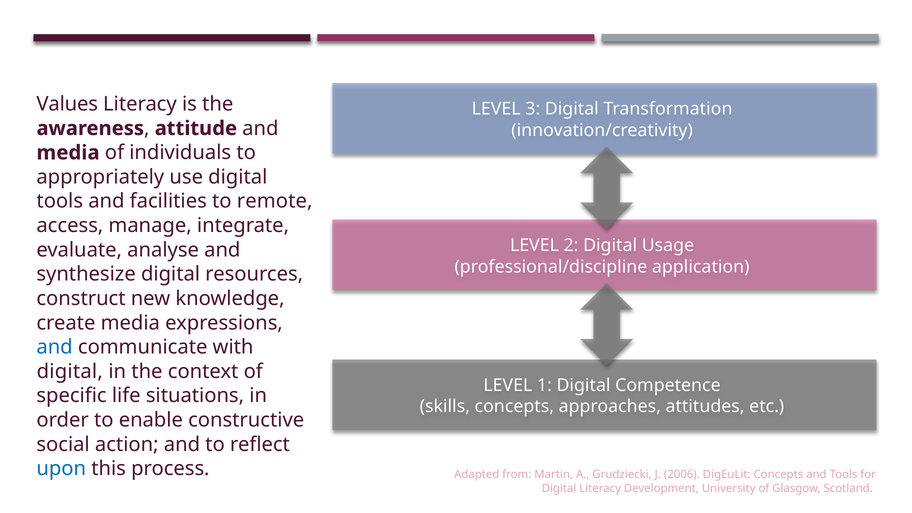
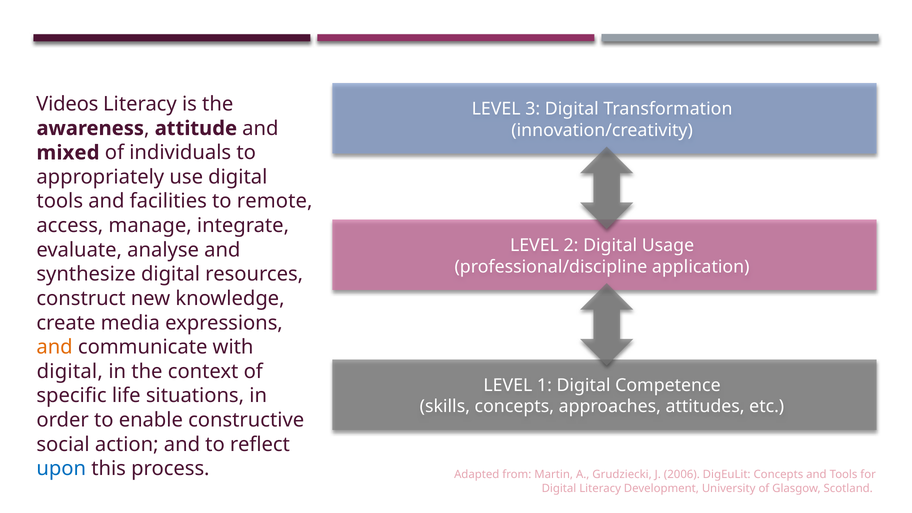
Values: Values -> Videos (67, 104)
media: media -> mixed (68, 153)
and colour: blue -> orange (55, 347)
